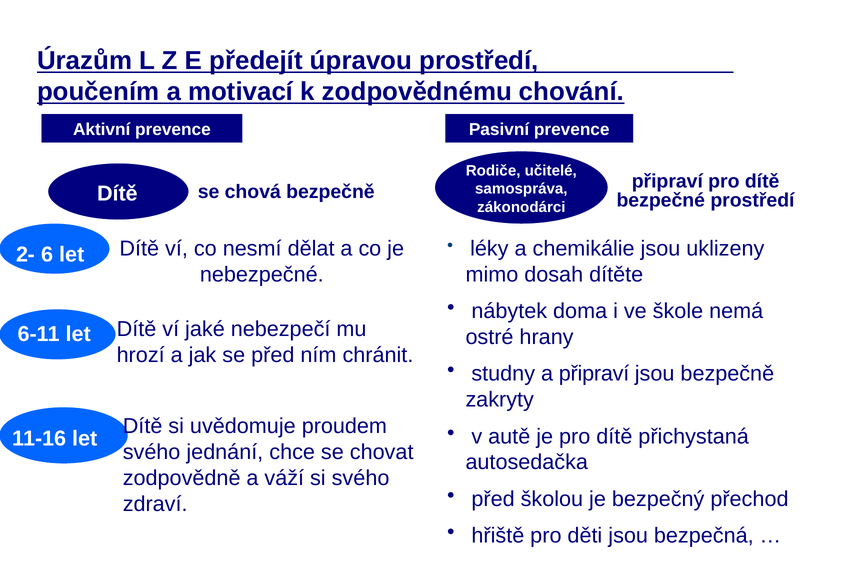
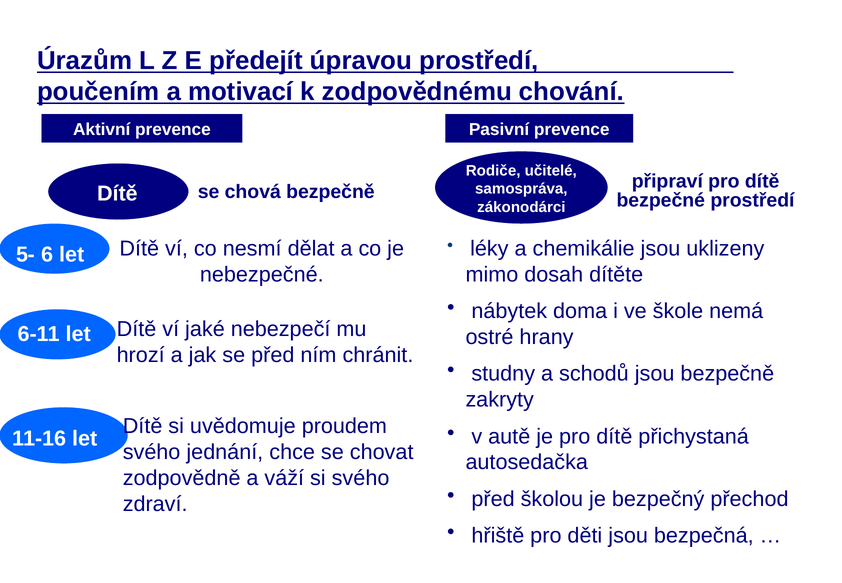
2-: 2- -> 5- (26, 255)
a připraví: připraví -> schodů (594, 374)
